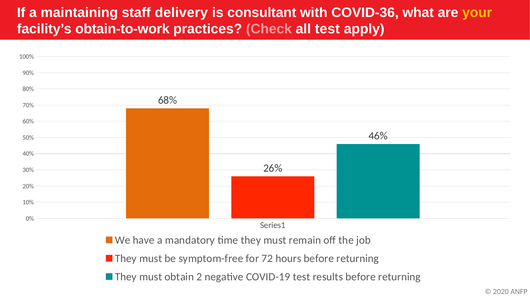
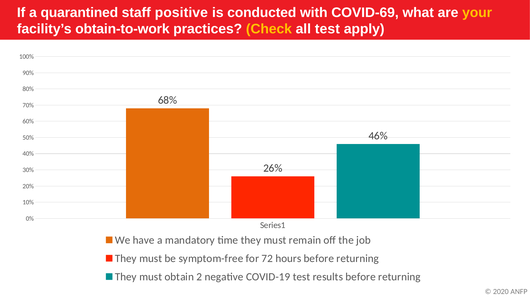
maintaining: maintaining -> quarantined (79, 13)
delivery: delivery -> positive (181, 13)
consultant: consultant -> conducted (262, 13)
COVID-36: COVID-36 -> COVID-69 (365, 13)
Check colour: pink -> yellow (269, 29)
